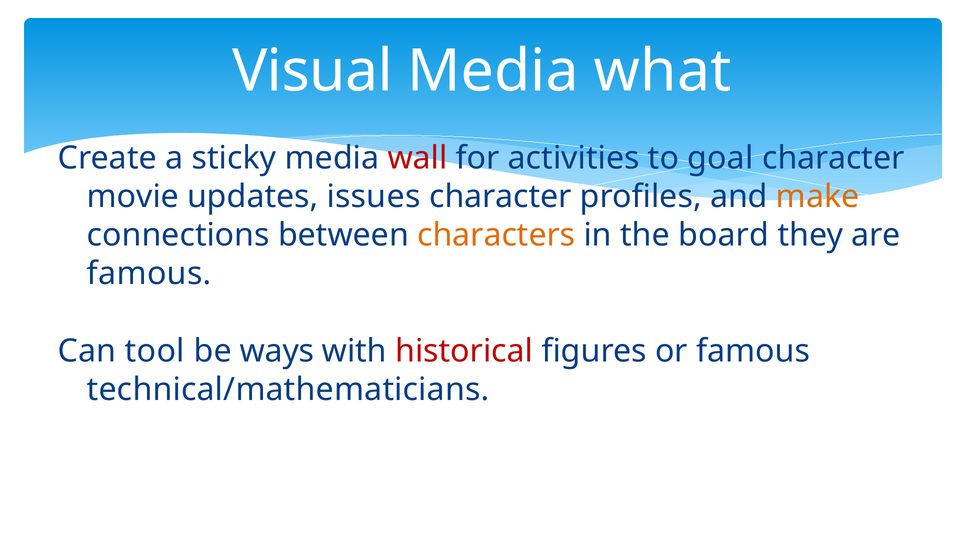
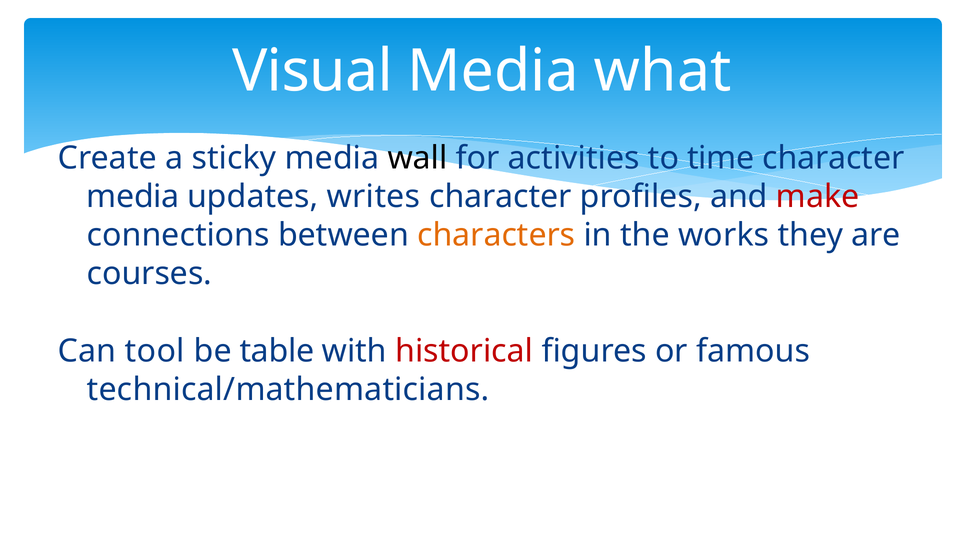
wall colour: red -> black (418, 158)
goal: goal -> time (721, 158)
movie: movie -> media (133, 196)
issues: issues -> writes (373, 196)
make colour: orange -> red (818, 196)
board: board -> works (724, 235)
famous: famous -> courses (149, 274)
ways: ways -> table (277, 351)
